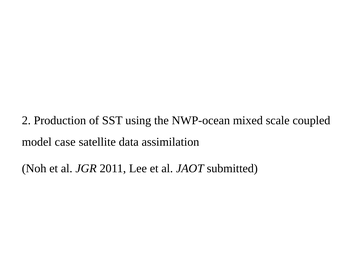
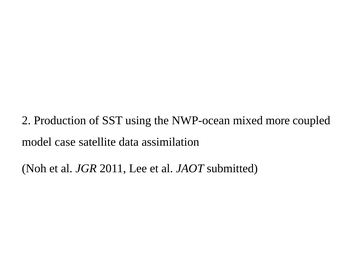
scale: scale -> more (278, 120)
